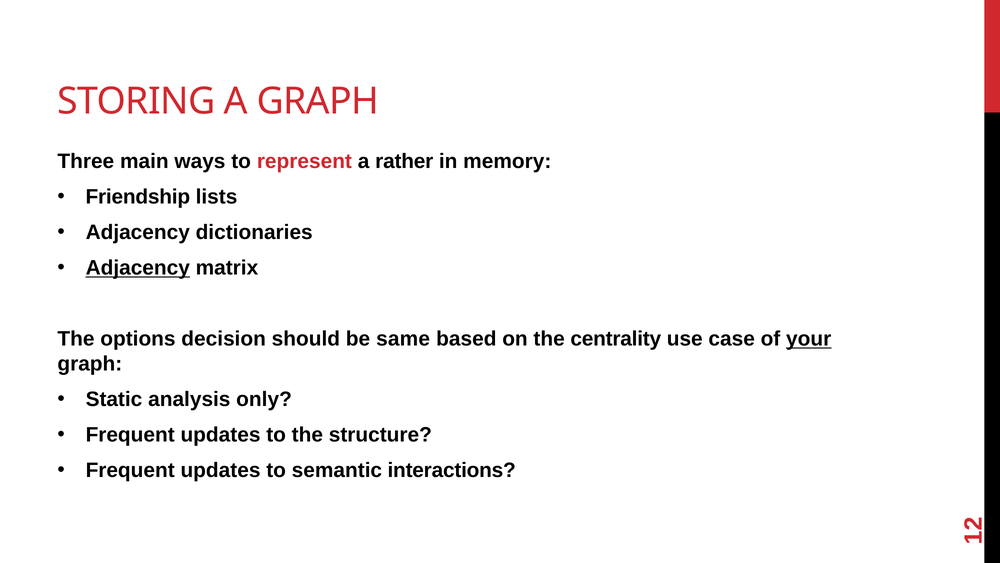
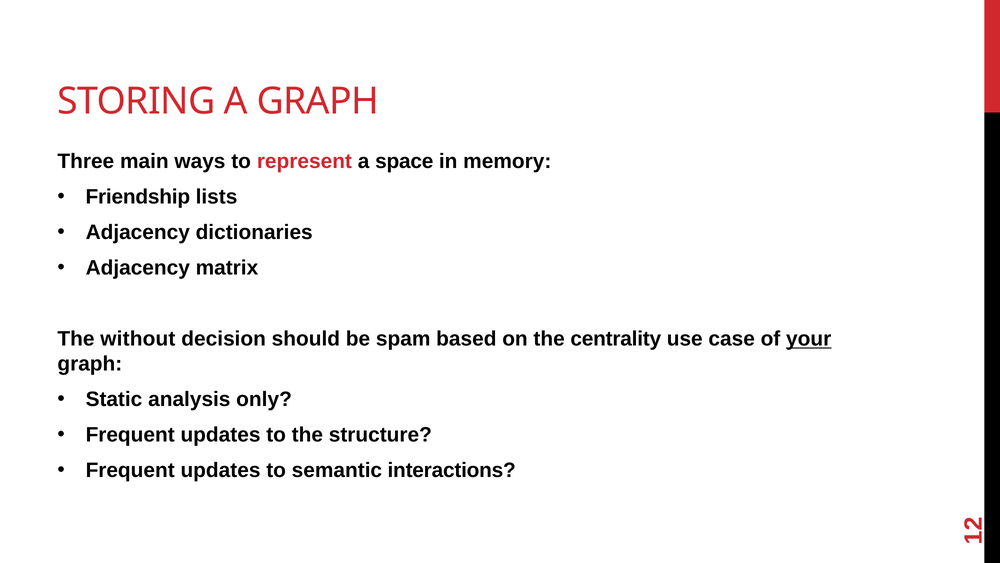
rather: rather -> space (404, 161)
Adjacency underline: present -> none (138, 268)
options: options -> without (138, 339)
same: same -> spam (403, 339)
